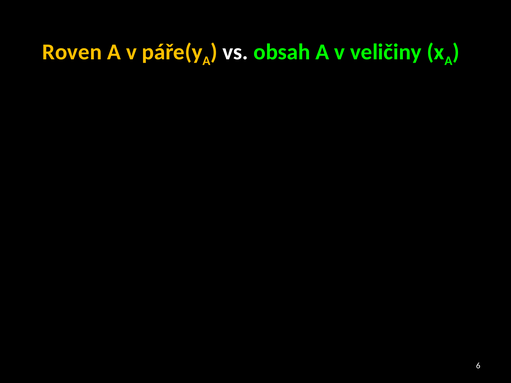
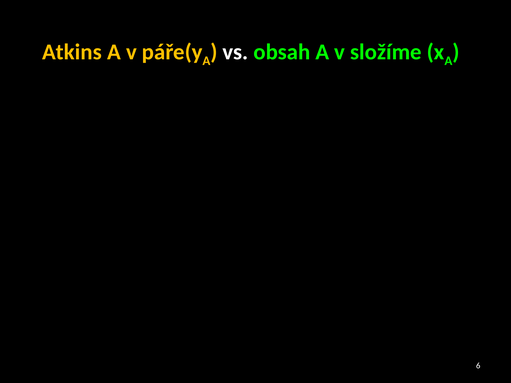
Roven: Roven -> Atkins (72, 52)
veličiny: veličiny -> složíme (386, 52)
